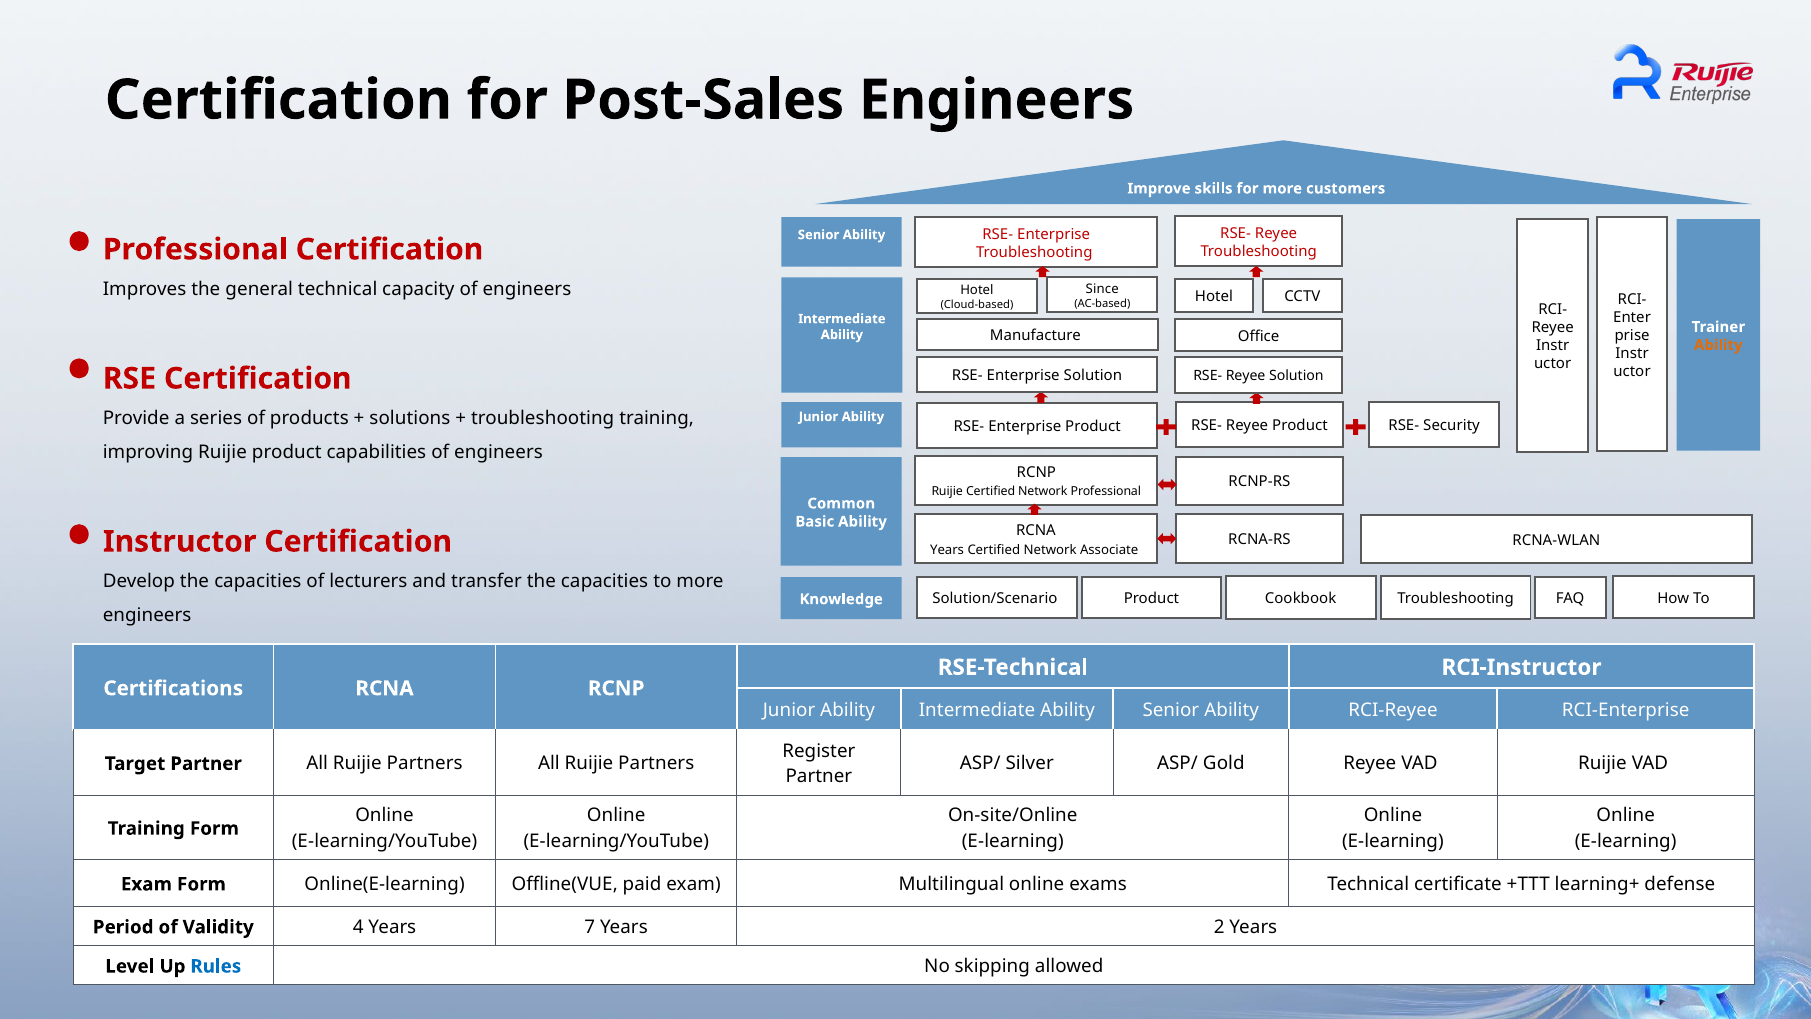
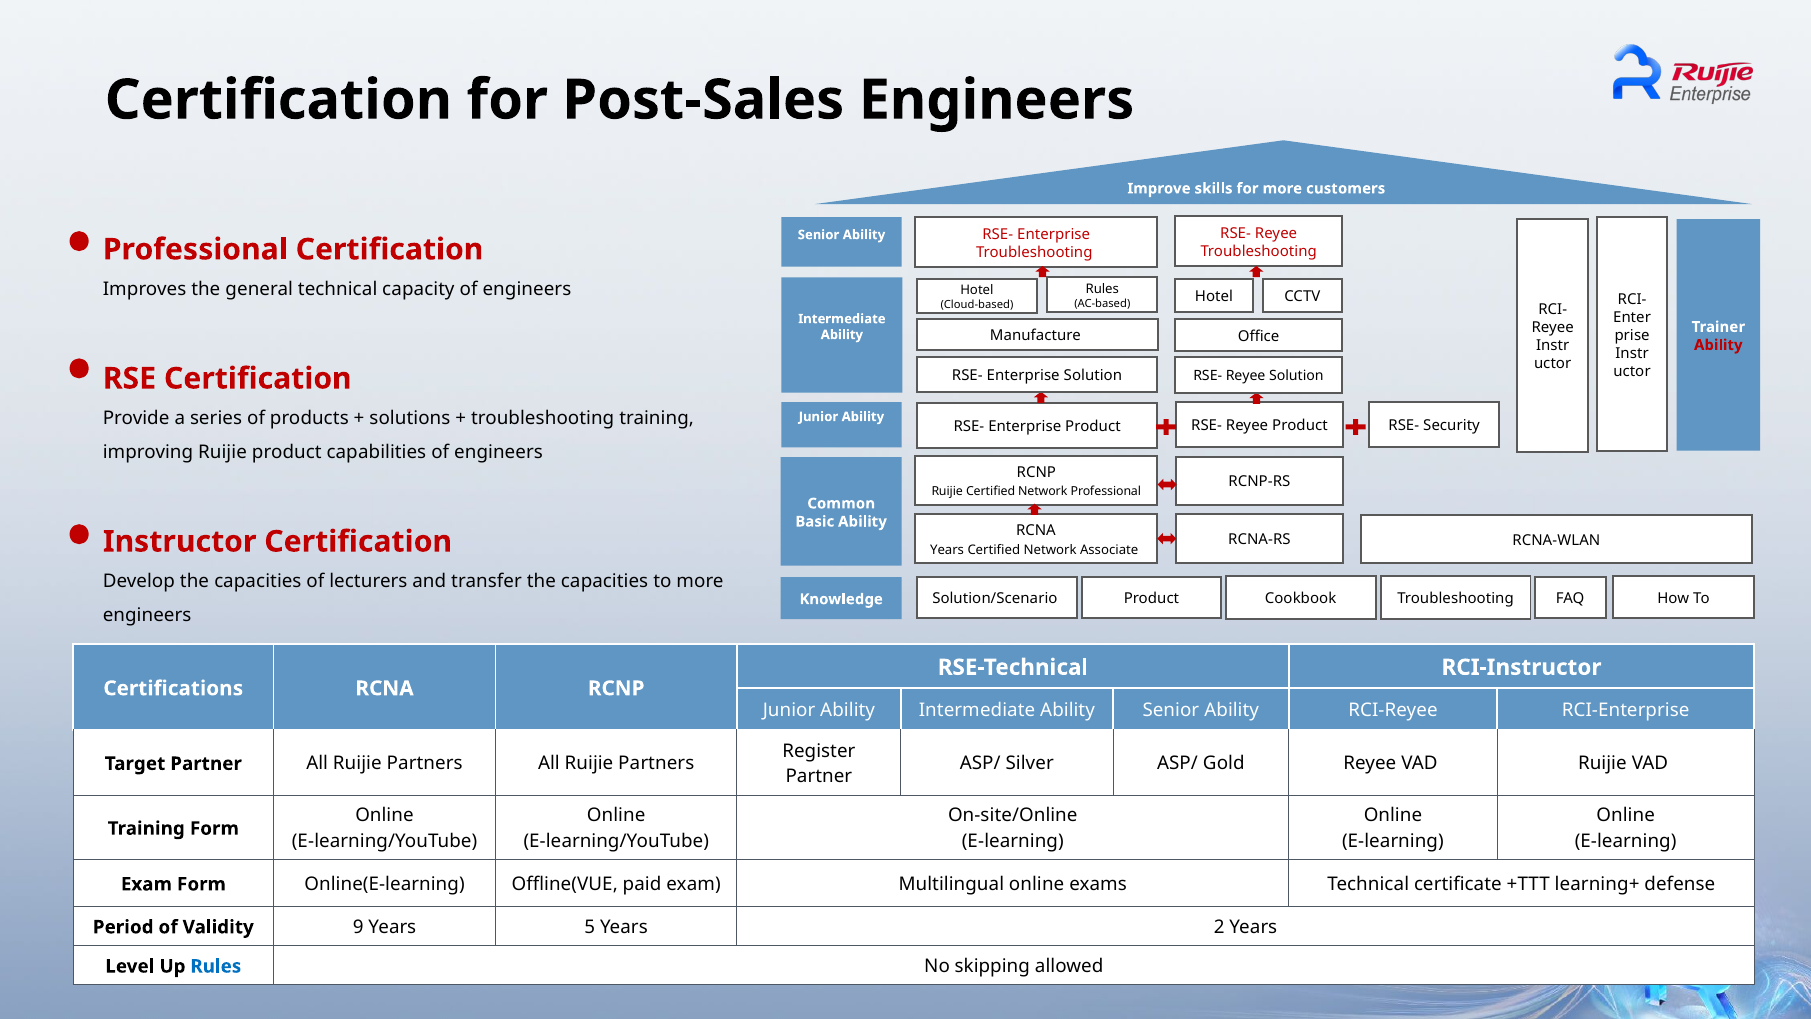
Since: Since -> Rules (1102, 289)
Ability colour: orange -> red (1718, 345)
4: 4 -> 9 (358, 927)
7: 7 -> 5 (590, 927)
